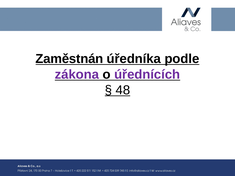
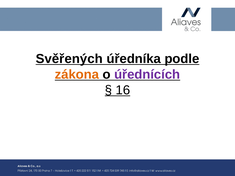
Zaměstnán: Zaměstnán -> Svěřených (69, 59)
zákona colour: purple -> orange (77, 75)
48: 48 -> 16 (123, 90)
